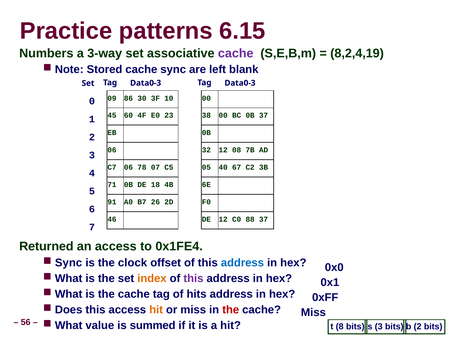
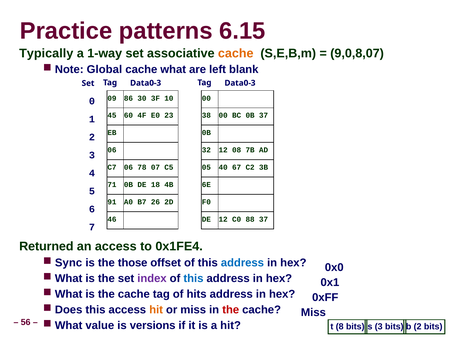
Numbers: Numbers -> Typically (46, 53)
3-way: 3-way -> 1-way (105, 53)
cache colour: purple -> orange (236, 53)
8,2,4,19: 8,2,4,19 -> 9,0,8,07 (357, 53)
Stored: Stored -> Global (104, 69)
cache sync: sync -> what (173, 69)
clock: clock -> those (133, 262)
index colour: orange -> purple (152, 278)
this colour: purple -> blue (193, 278)
summed: summed -> versions (153, 325)
